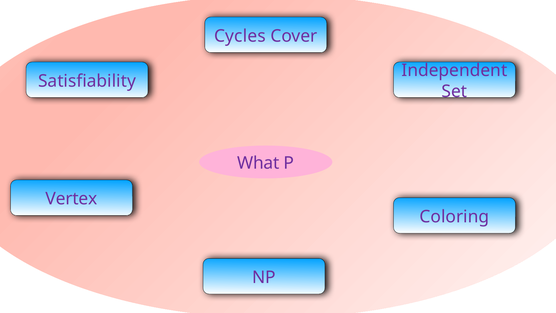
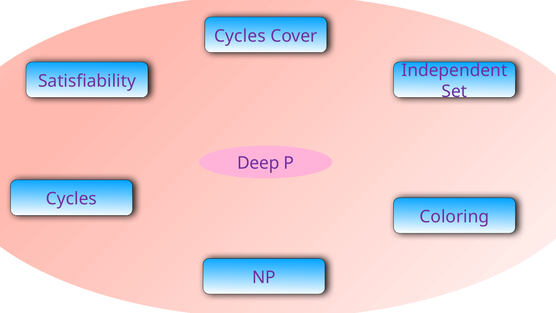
What: What -> Deep (258, 163)
Vertex: Vertex -> Cycles (71, 199)
